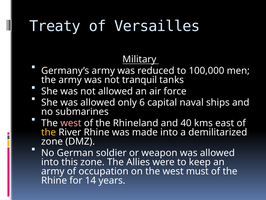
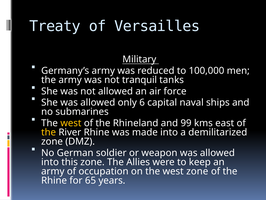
west colour: pink -> yellow (71, 123)
40: 40 -> 99 (186, 123)
west must: must -> zone (197, 171)
14: 14 -> 65 (90, 180)
